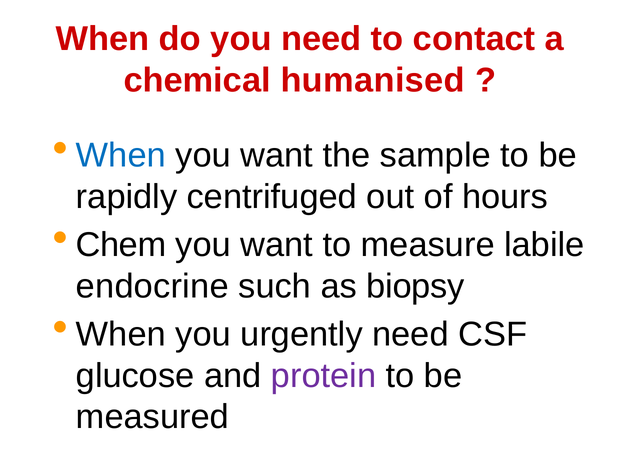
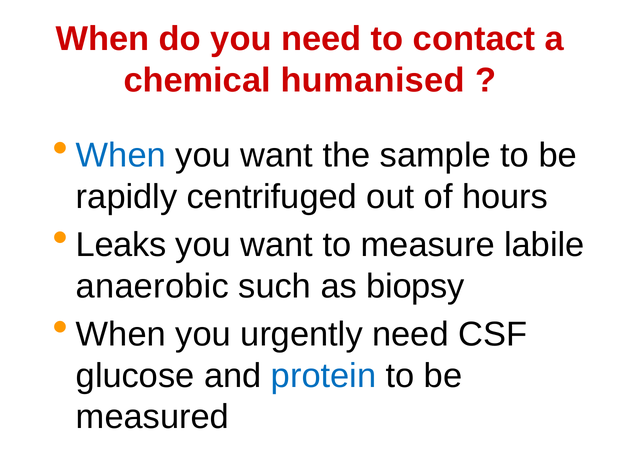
Chem: Chem -> Leaks (121, 245)
endocrine: endocrine -> anaerobic (152, 286)
protein colour: purple -> blue (324, 376)
